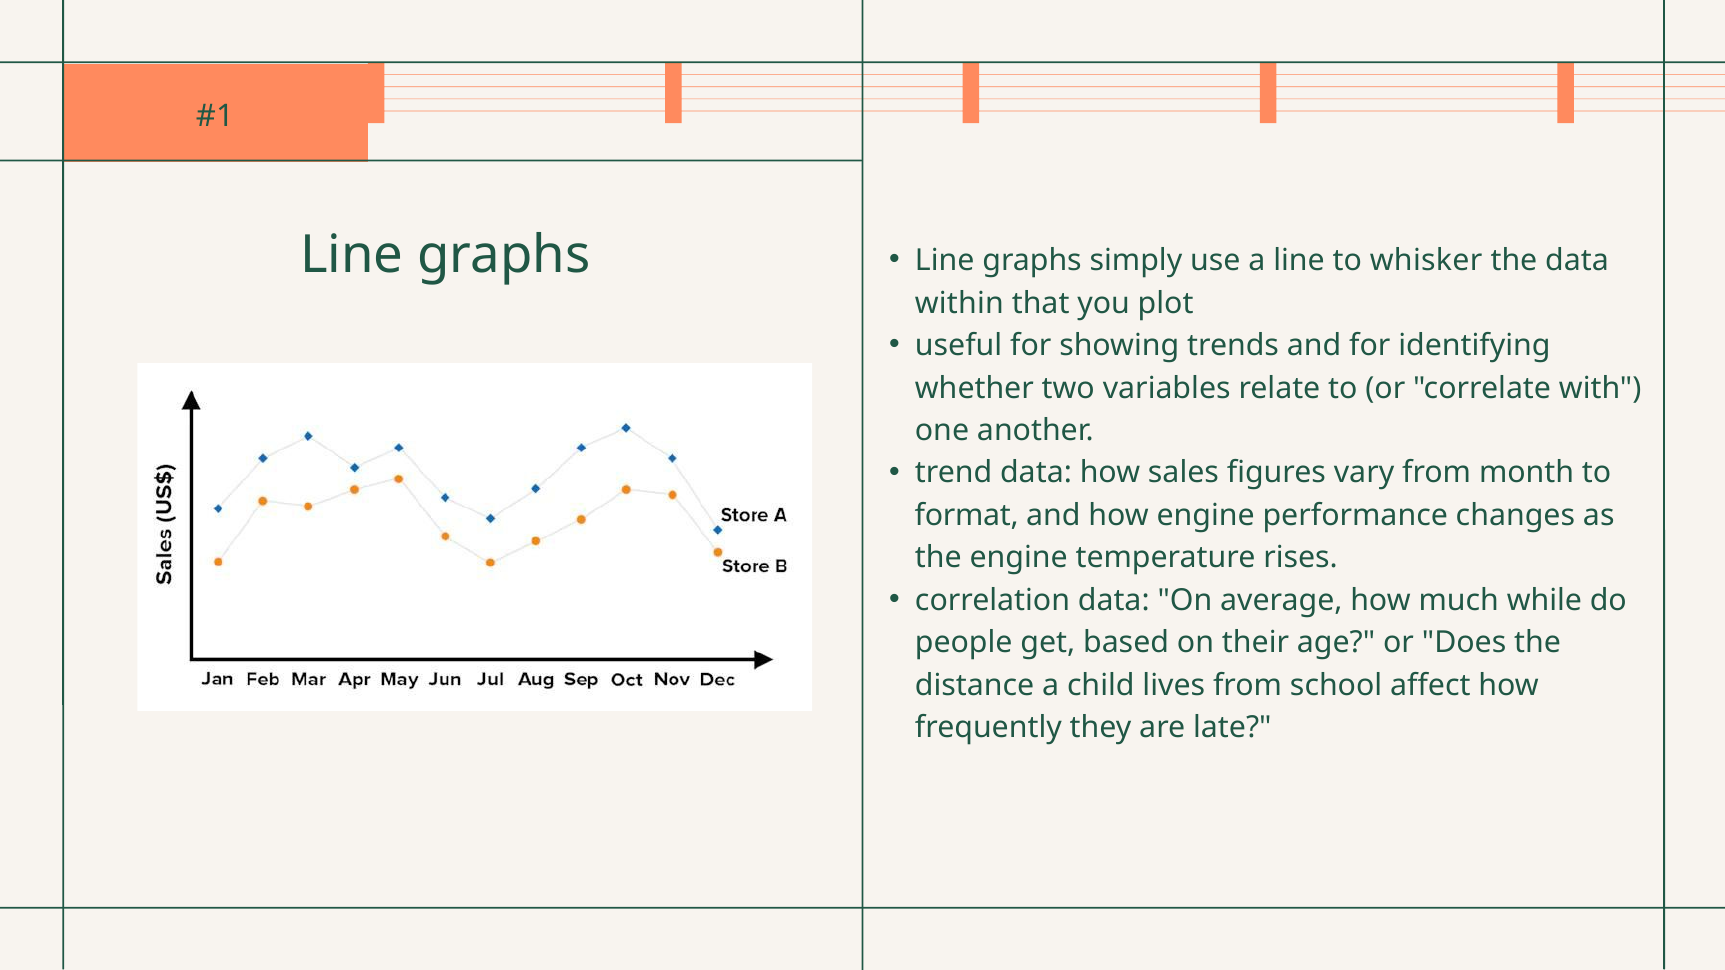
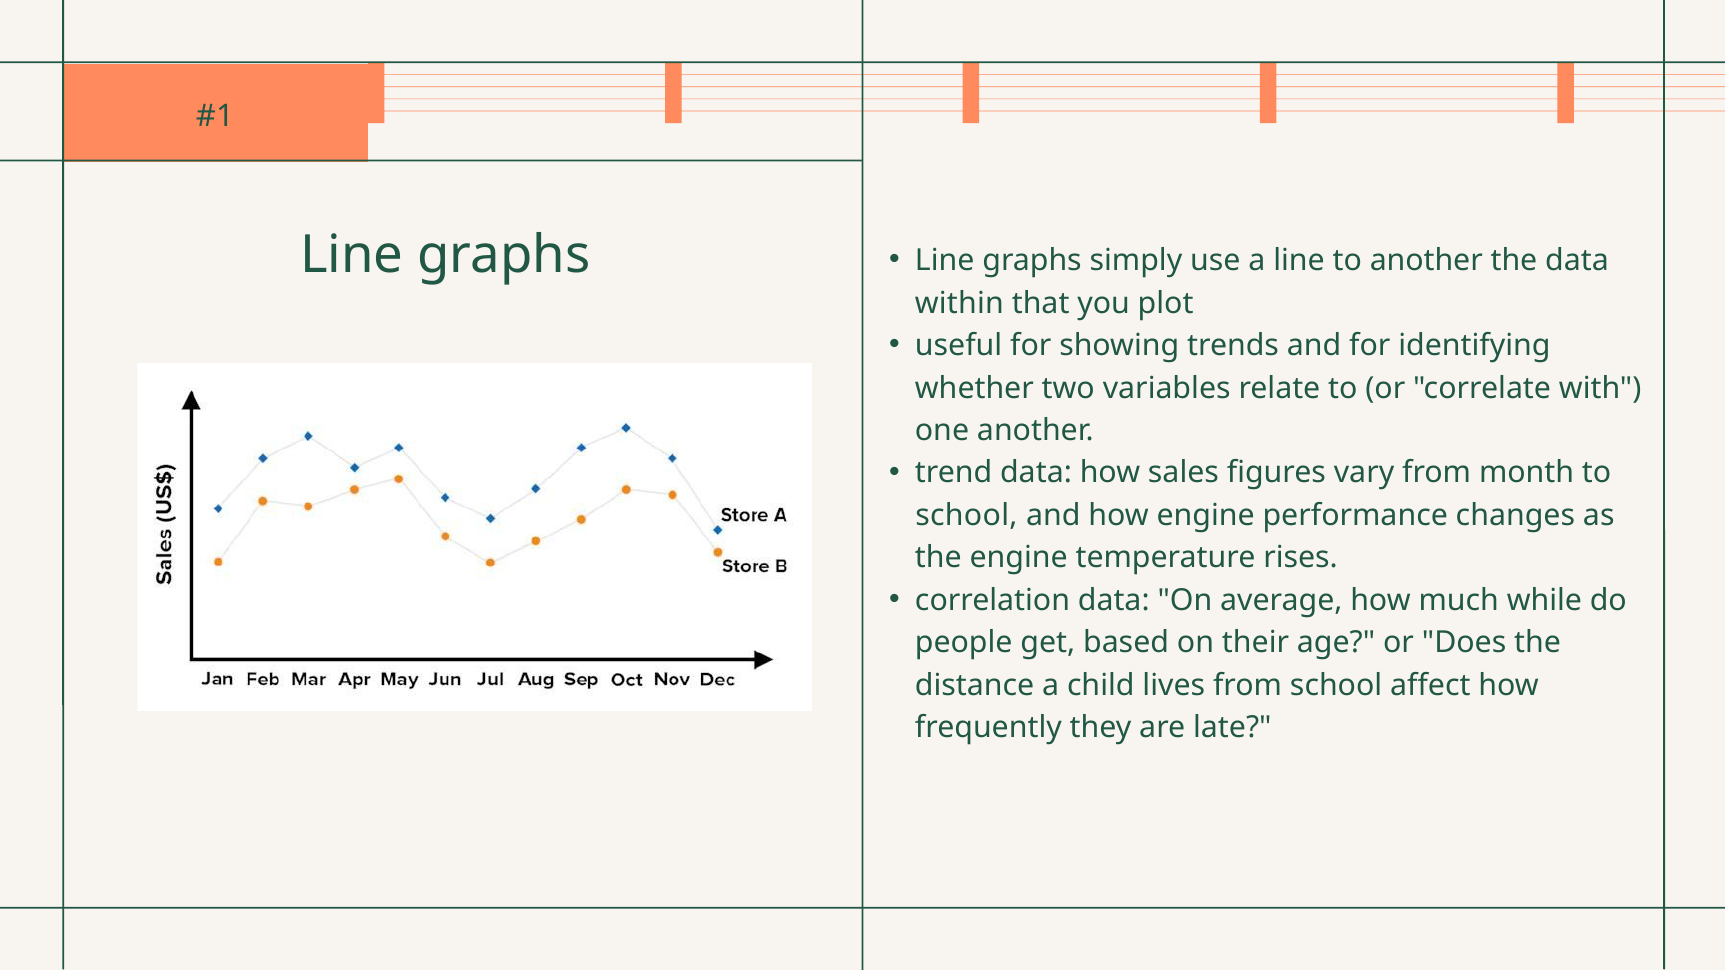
to whisker: whisker -> another (1426, 261)
format: format -> school (966, 516)
